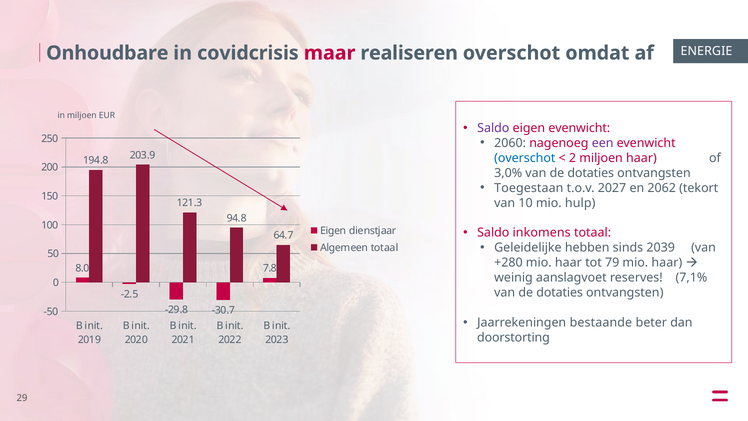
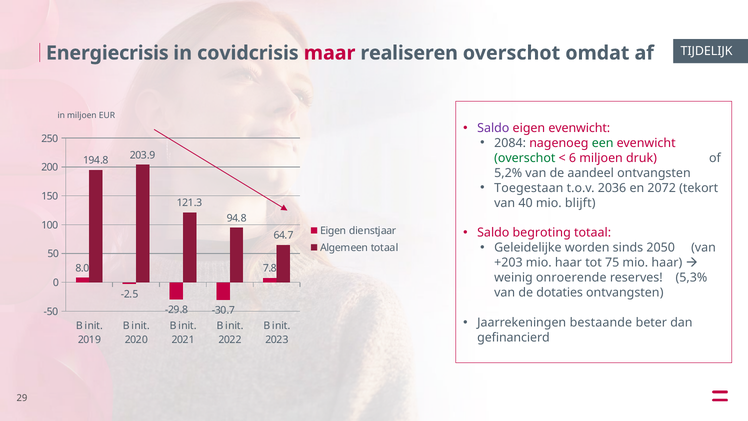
ENERGIE: ENERGIE -> TIJDELIJK (707, 51)
Onhoudbare: Onhoudbare -> Energiecrisis (107, 53)
2060: 2060 -> 2084 (510, 143)
een colour: purple -> green (603, 143)
overschot colour: blue -> green (525, 158)
2: 2 -> 6 (572, 158)
miljoen haar: haar -> druk (641, 158)
3,0%: 3,0% -> 5,2% (508, 173)
dotaties: dotaties -> aandeel (591, 173)
2027: 2027 -> 2036 (612, 188)
2062: 2062 -> 2072 (662, 188)
10: 10 -> 40 (526, 203)
hulp: hulp -> blijft (580, 203)
inkomens: inkomens -> begroting (542, 233)
hebben: hebben -> worden (587, 248)
2039: 2039 -> 2050 (661, 248)
+280: +280 -> +203 (508, 263)
79: 79 -> 75 (612, 263)
aanslagvoet: aanslagvoet -> onroerende (571, 278)
7,1%: 7,1% -> 5,3% (691, 278)
doorstorting: doorstorting -> gefinancierd (513, 337)
